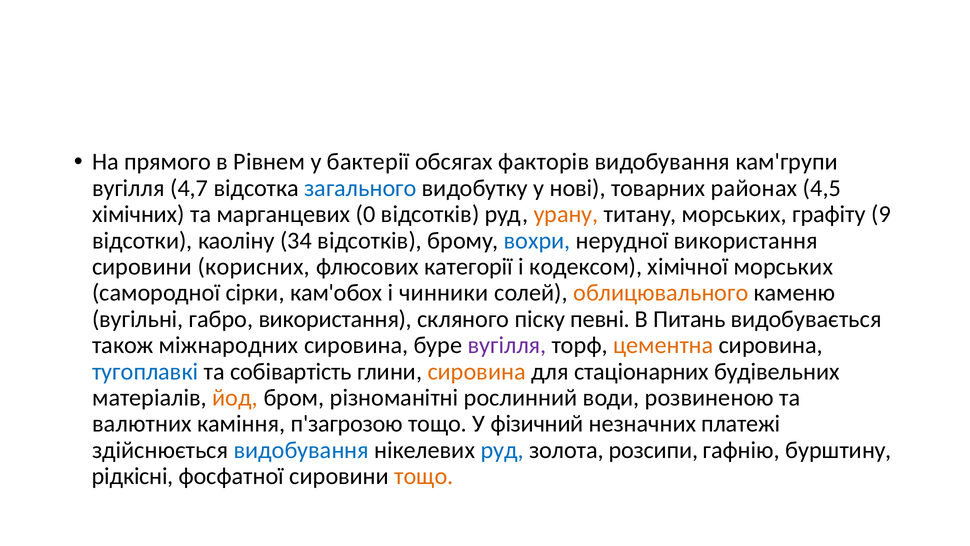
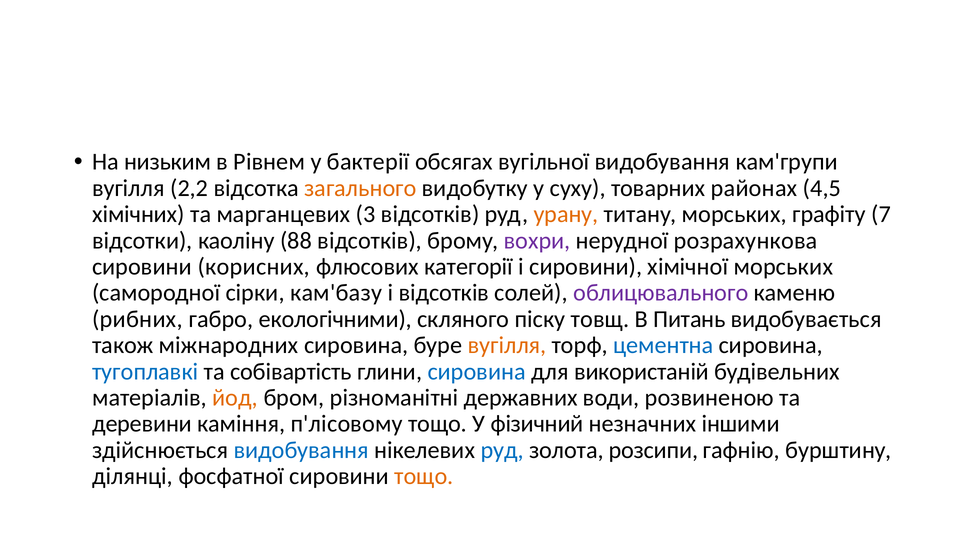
прямого: прямого -> низьким (168, 162)
факторів: факторів -> вугільної (544, 162)
4,7: 4,7 -> 2,2 (189, 188)
загального colour: blue -> orange (360, 188)
нові: нові -> суху (578, 188)
0: 0 -> 3 (366, 214)
9: 9 -> 7 (881, 214)
34: 34 -> 88 (296, 240)
вохри colour: blue -> purple (537, 240)
нерудної використання: використання -> розрахункова (746, 240)
і кодексом: кодексом -> сировини (586, 267)
кам'обох: кам'обох -> кам'базу (336, 293)
і чинники: чинники -> відсотків (444, 293)
облицювального colour: orange -> purple (661, 293)
вугільні: вугільні -> рибних (138, 319)
габро використання: використання -> екологічними (335, 319)
певні: певні -> товщ (600, 319)
вугілля colour: purple -> orange (507, 345)
цементна colour: orange -> blue (663, 345)
сировина colour: orange -> blue (477, 371)
стаціонарних: стаціонарних -> використаній (642, 371)
рослинний: рослинний -> державних (521, 397)
валютних: валютних -> деревини (142, 424)
п'загрозою: п'загрозою -> п'лісовому (347, 424)
платежі: платежі -> іншими (741, 424)
рідкісні: рідкісні -> ділянці (133, 476)
